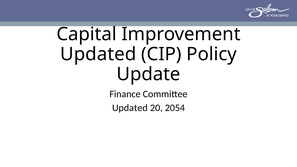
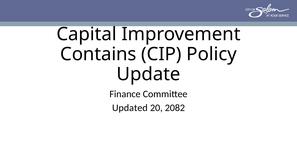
Updated: Updated -> Contains (98, 54)
2054: 2054 -> 2082 (175, 108)
